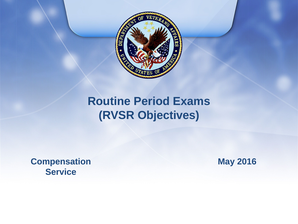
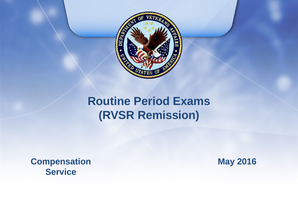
Objectives: Objectives -> Remission (169, 115)
